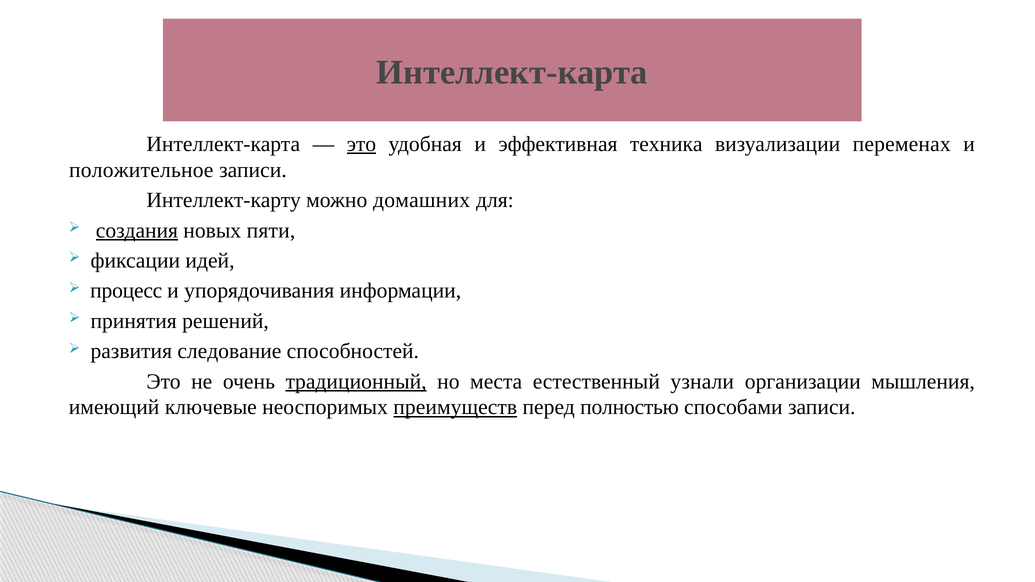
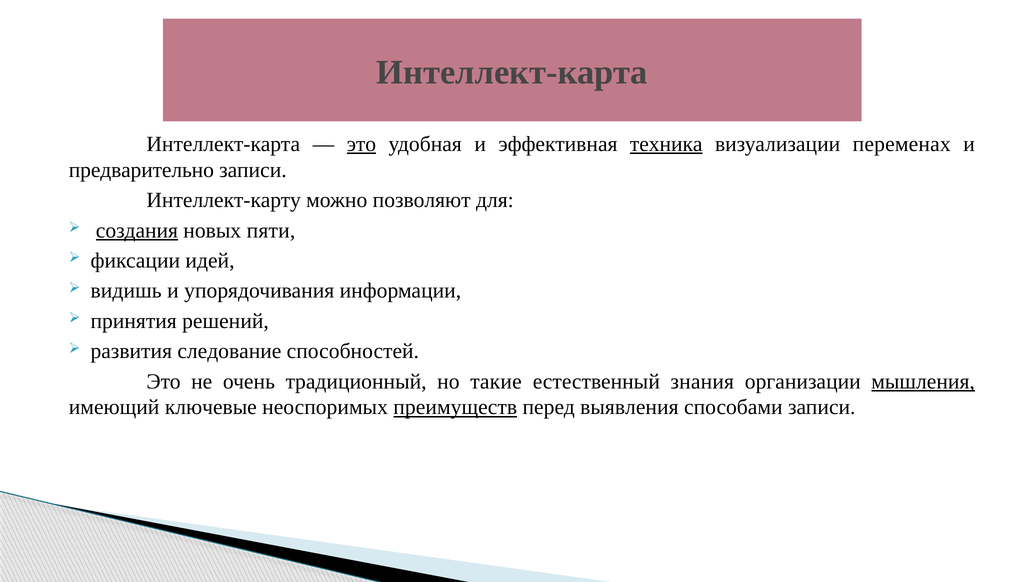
техника underline: none -> present (666, 144)
положительное: положительное -> предварительно (141, 170)
домашних: домашних -> позволяют (422, 200)
процесс: процесс -> видишь (126, 291)
традиционный underline: present -> none (356, 382)
места: места -> такие (496, 382)
узнали: узнали -> знания (702, 382)
мышления underline: none -> present (923, 382)
полностью: полностью -> выявления (629, 407)
